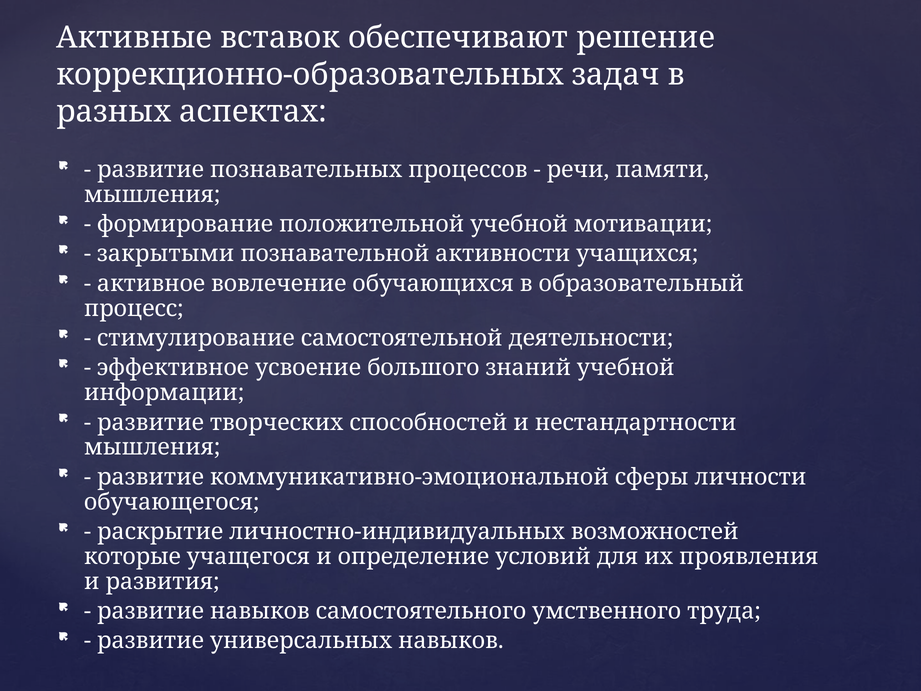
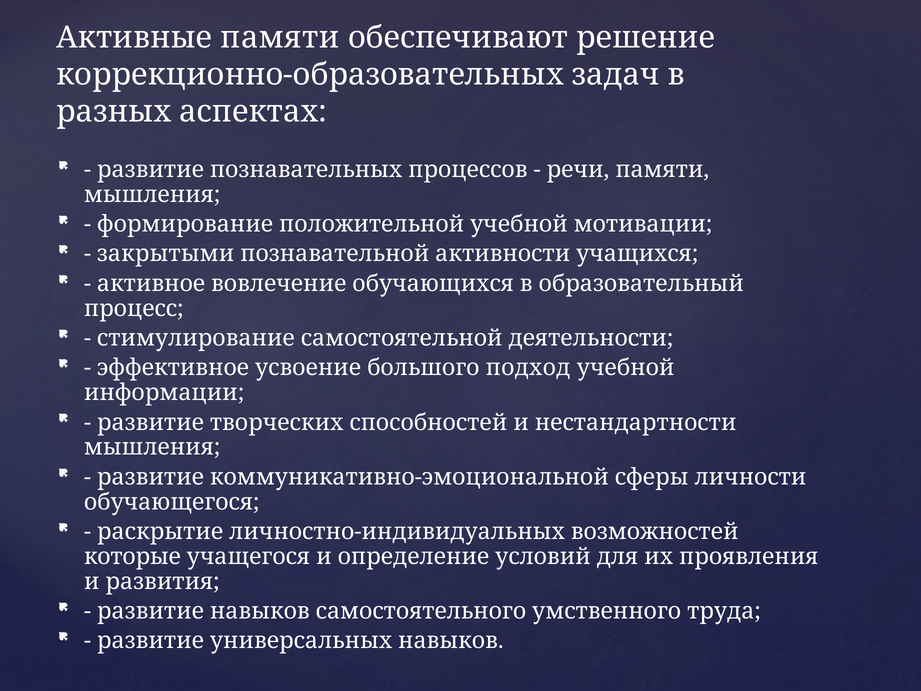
Активные вставок: вставок -> памяти (280, 38)
знаний: знаний -> подход (528, 368)
